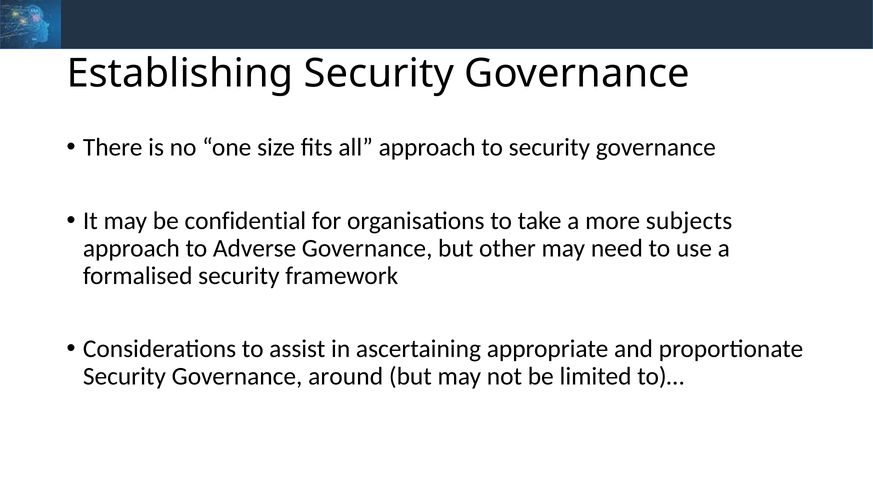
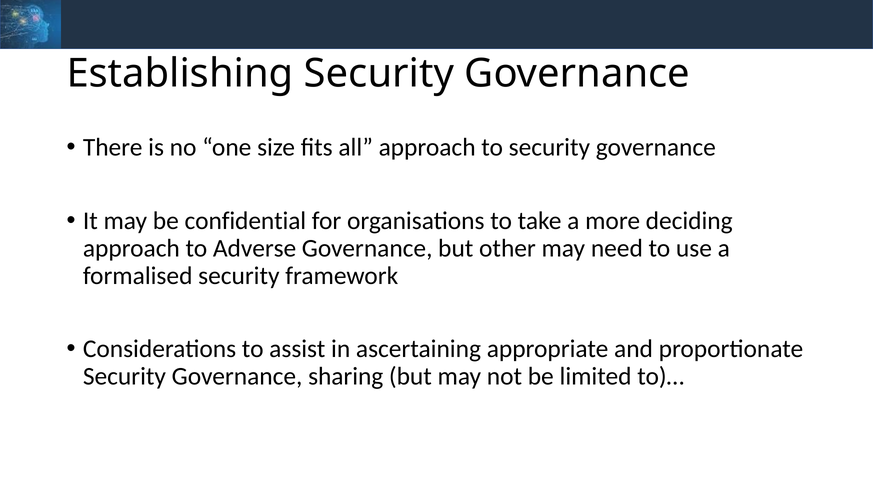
subjects: subjects -> deciding (689, 221)
around: around -> sharing (346, 377)
